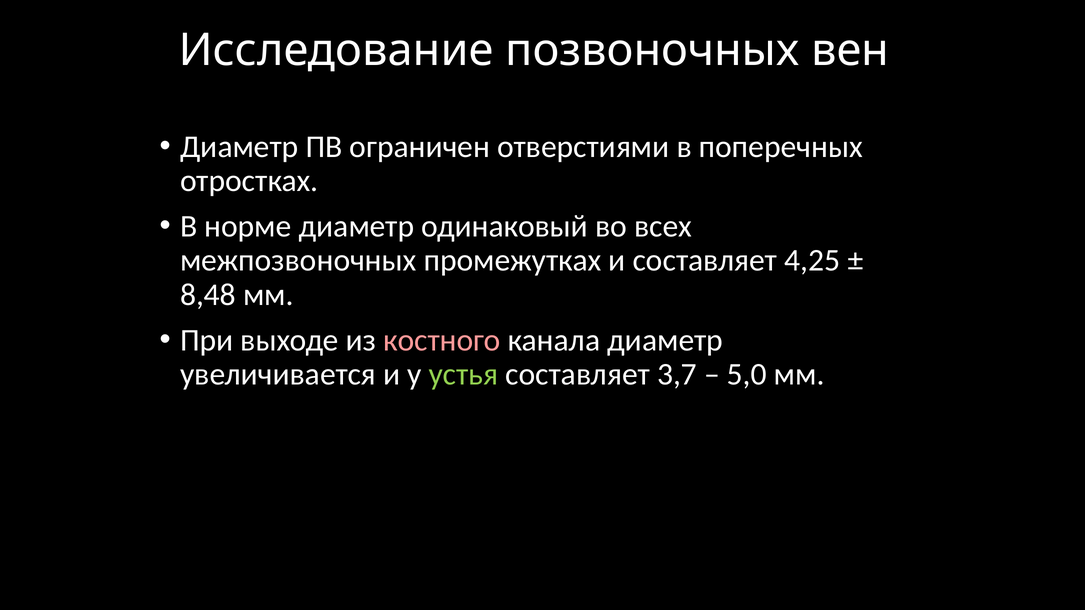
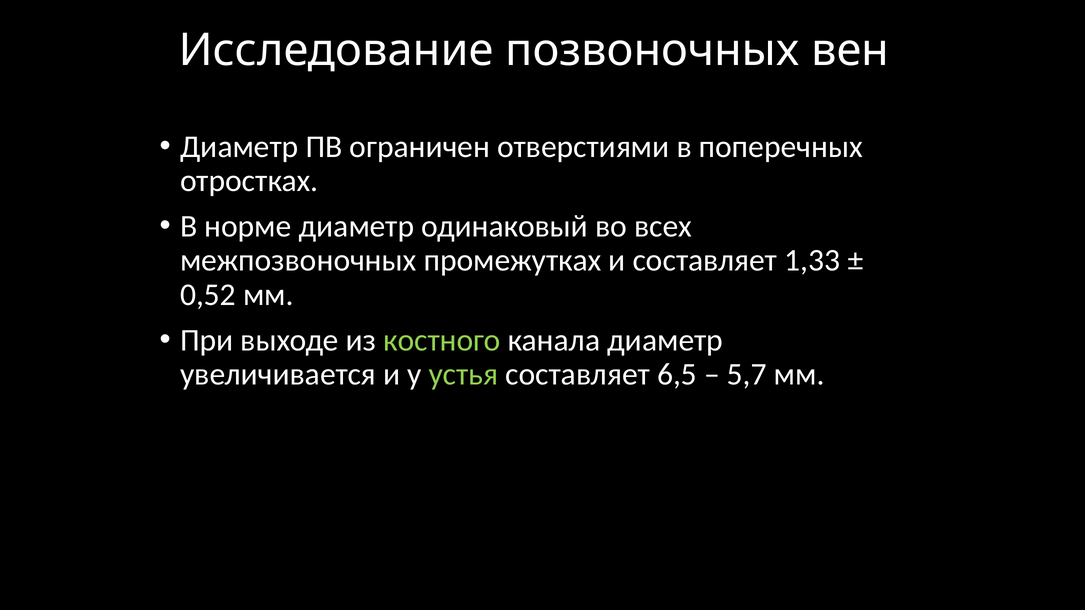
4,25: 4,25 -> 1,33 (812, 261)
8,48: 8,48 -> 0,52 (208, 295)
костного colour: pink -> light green (442, 340)
3,7: 3,7 -> 6,5 (677, 374)
5,0: 5,0 -> 5,7 (747, 374)
